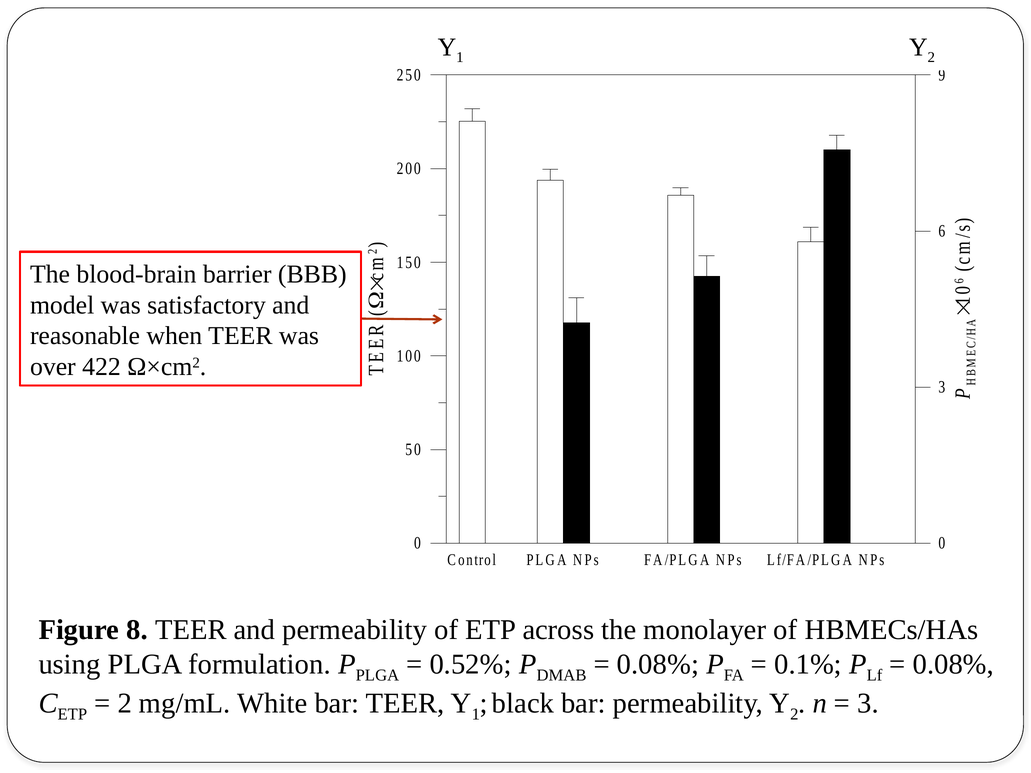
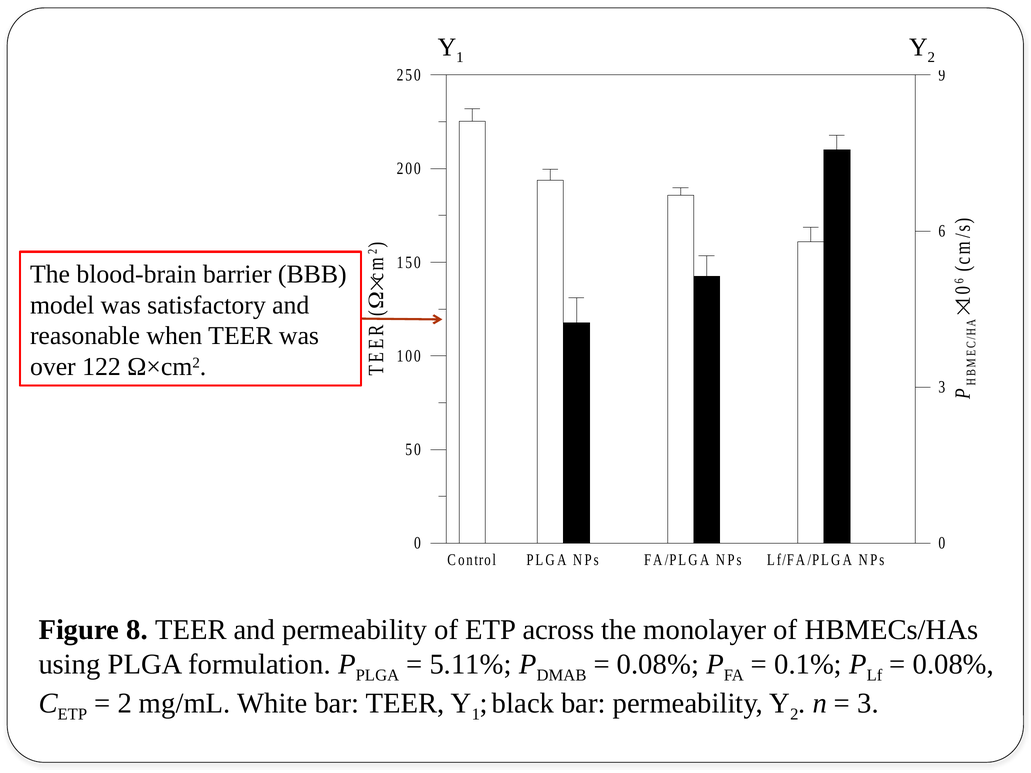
422: 422 -> 122 (102, 367)
0.52%: 0.52% -> 5.11% (471, 665)
